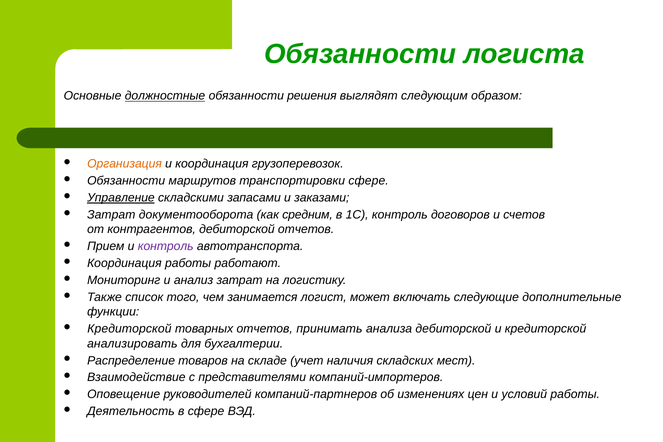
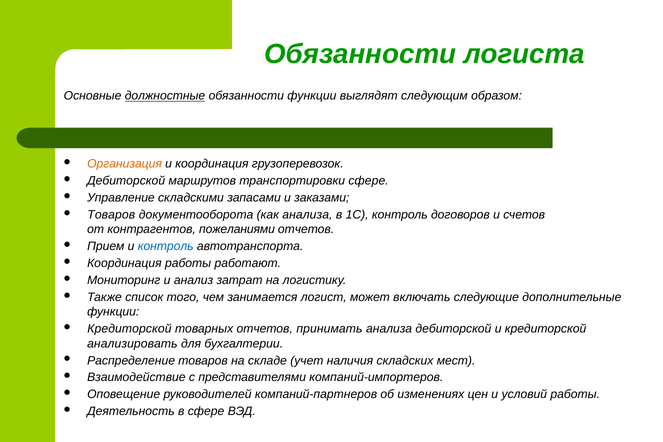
обязанности решения: решения -> функции (312, 96)
Обязанности: Обязанности -> Дебиторской (126, 181)
Управление underline: present -> none (121, 198)
Затрат: Затрат -> Товаров (111, 215)
как средним: средним -> анализа (307, 215)
контрагентов дебиторской: дебиторской -> пожеланиями (237, 229)
контроль colour: purple -> blue (166, 246)
